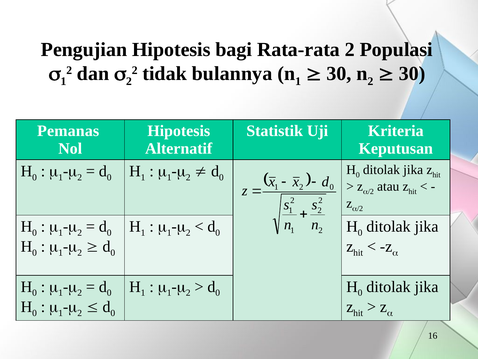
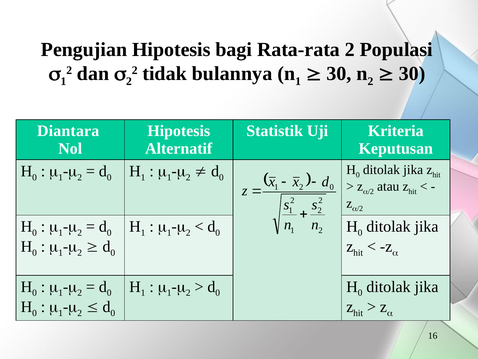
Pemanas: Pemanas -> Diantara (68, 131)
